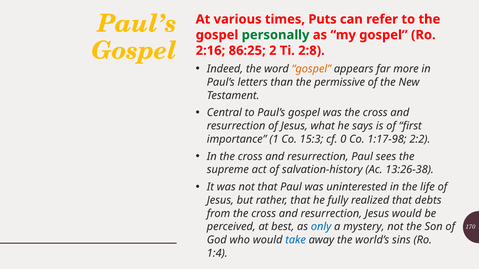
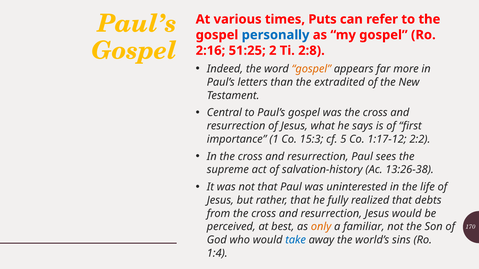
personally colour: green -> blue (276, 35)
86:25: 86:25 -> 51:25 (247, 51)
permissive: permissive -> extradited (339, 82)
0: 0 -> 5 (343, 139)
1:17-98: 1:17-98 -> 1:17-12 (387, 139)
only colour: blue -> orange (321, 227)
mystery: mystery -> familiar (364, 227)
